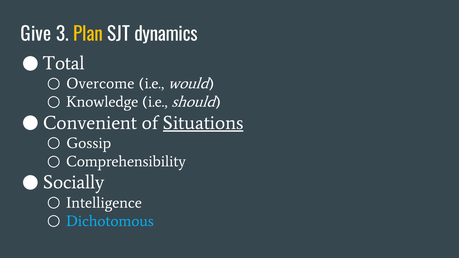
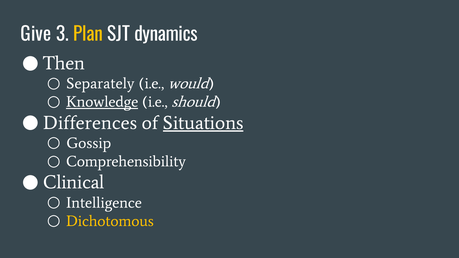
Total: Total -> Then (64, 63)
Overcome: Overcome -> Separately (100, 84)
Knowledge underline: none -> present (102, 102)
Convenient: Convenient -> Differences (90, 123)
Socially: Socially -> Clinical (74, 182)
Dichotomous colour: light blue -> yellow (110, 221)
